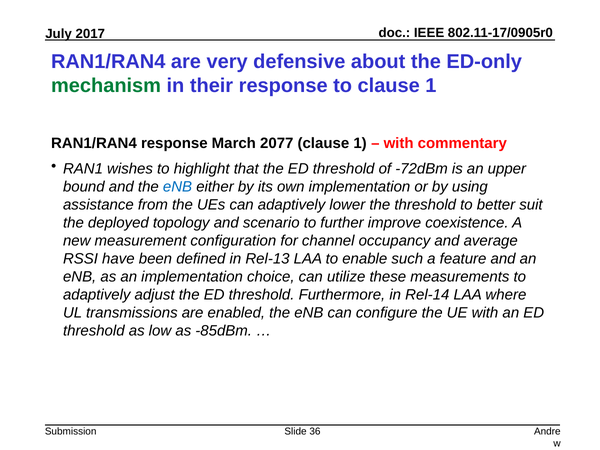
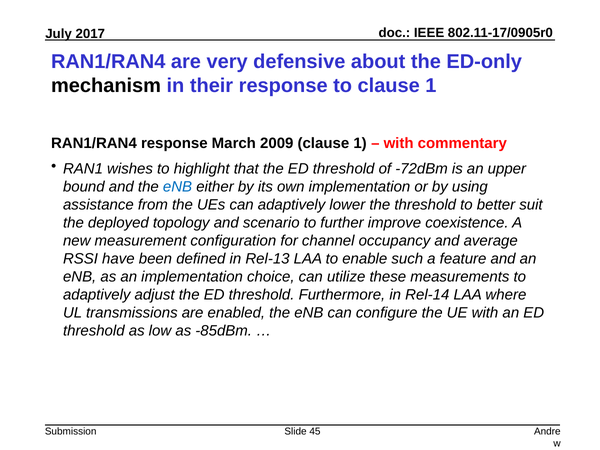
mechanism colour: green -> black (106, 85)
2077: 2077 -> 2009 (277, 143)
36: 36 -> 45 (315, 432)
